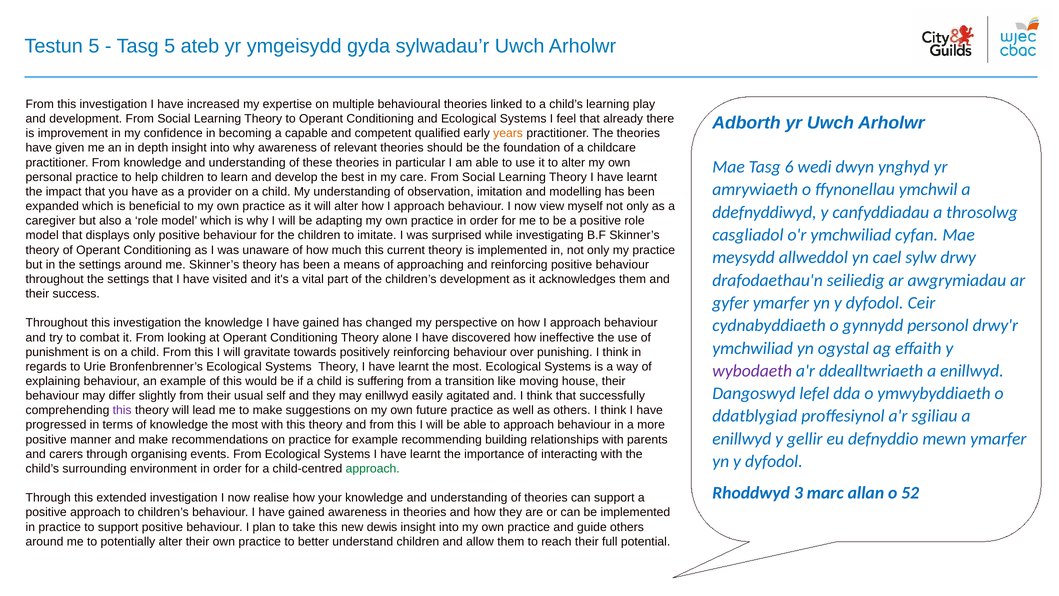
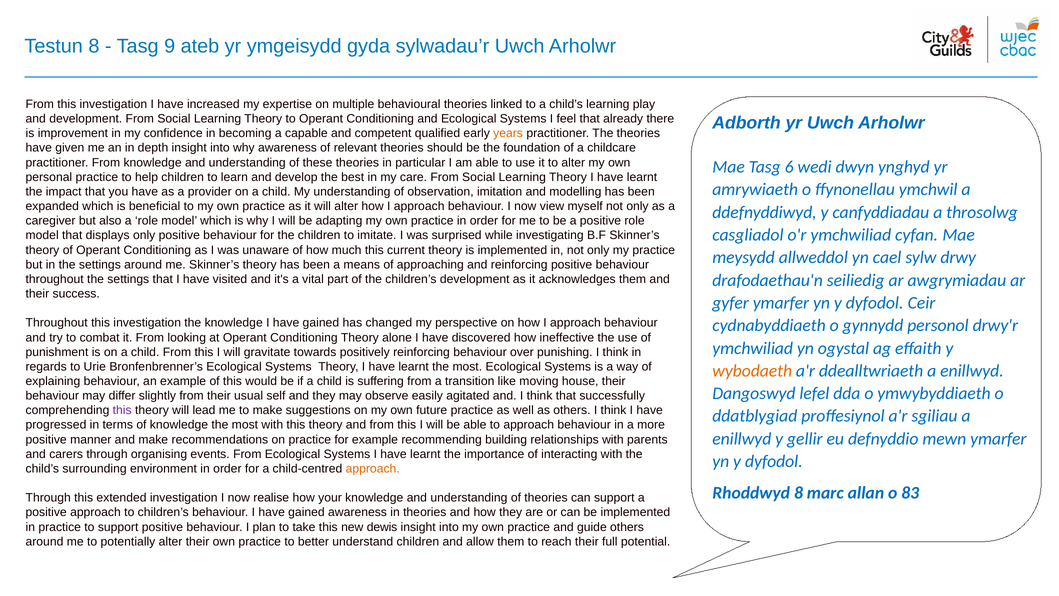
Testun 5: 5 -> 8 (94, 46)
Tasg 5: 5 -> 9 (170, 46)
wybodaeth colour: purple -> orange (752, 371)
may enillwyd: enillwyd -> observe (387, 396)
approach colour: green -> orange (373, 468)
Rhoddwyd 3: 3 -> 8 (798, 493)
52: 52 -> 83 (910, 493)
